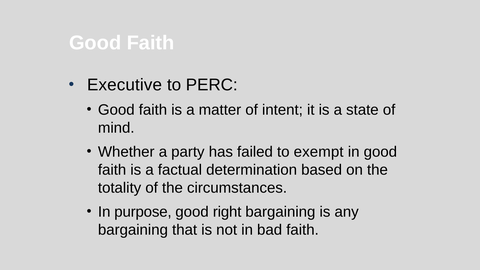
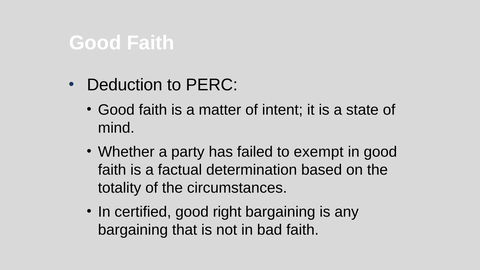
Executive: Executive -> Deduction (125, 85)
purpose: purpose -> certified (143, 212)
